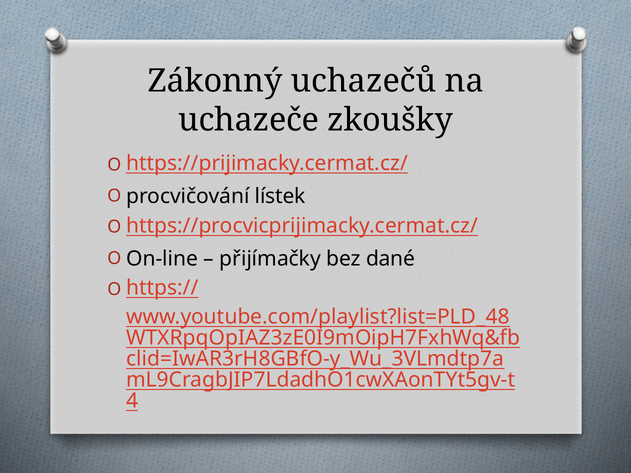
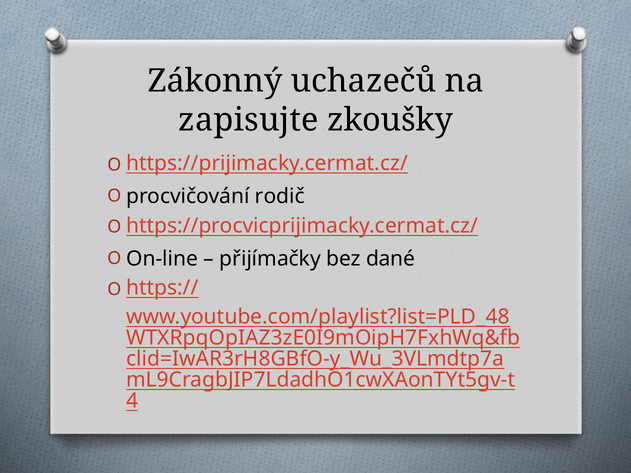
uchazeče: uchazeče -> zapisujte (249, 120)
lístek: lístek -> rodič (280, 196)
